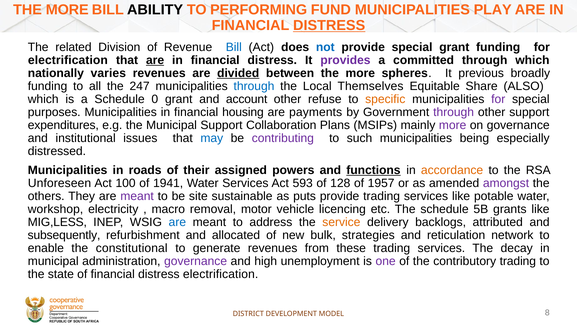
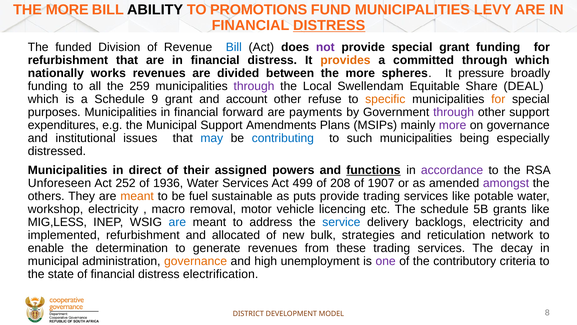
PERFORMING: PERFORMING -> PROMOTIONS (259, 10)
PLAY: PLAY -> LEVY (493, 10)
related: related -> funded (73, 47)
not colour: blue -> purple (325, 47)
electrification: electrification -> refurbishment (68, 60)
are underline: present -> none (155, 60)
provides colour: purple -> orange (345, 60)
varies: varies -> works (108, 73)
divided underline: present -> none (238, 73)
previous: previous -> pressure (481, 73)
247: 247 -> 259 (140, 86)
through colour: blue -> purple (254, 86)
Themselves: Themselves -> Swellendam (371, 86)
ALSO: ALSO -> DEAL (524, 86)
0: 0 -> 9 (155, 99)
for colour: purple -> orange (498, 99)
housing: housing -> forward (243, 112)
Collaboration: Collaboration -> Amendments (281, 125)
contributing colour: purple -> blue (283, 138)
roads: roads -> direct (145, 170)
accordance colour: orange -> purple (452, 170)
100: 100 -> 252 (126, 183)
1941: 1941 -> 1936 (168, 183)
593: 593 -> 499 (303, 183)
128: 128 -> 208 (340, 183)
1957: 1957 -> 1907 (381, 183)
meant colour: purple -> orange (137, 196)
site: site -> fuel (198, 196)
service colour: orange -> blue (341, 222)
backlogs attributed: attributed -> electricity (498, 222)
subsequently: subsequently -> implemented (64, 235)
constitutional: constitutional -> determination (132, 248)
governance colour: purple -> orange (196, 261)
contributory trading: trading -> criteria (518, 261)
